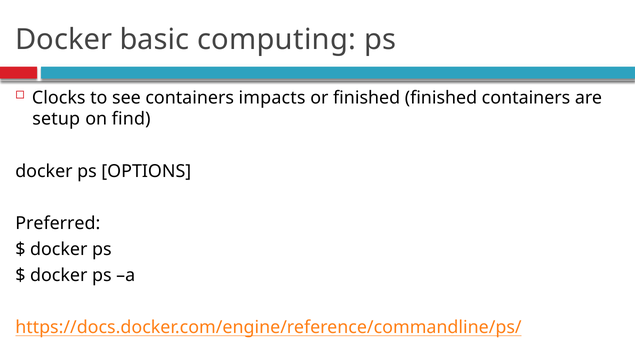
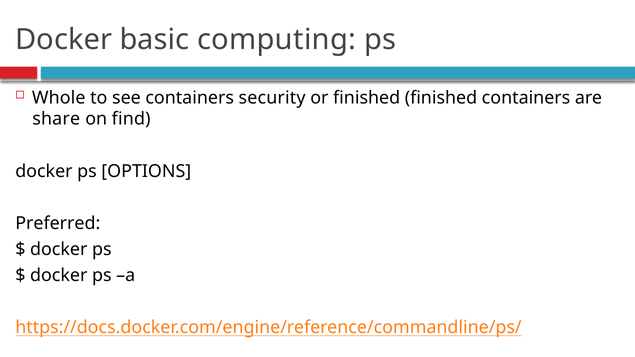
Clocks: Clocks -> Whole (59, 98)
impacts: impacts -> security (272, 98)
setup: setup -> share (56, 119)
